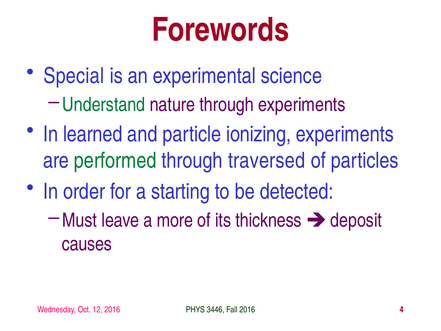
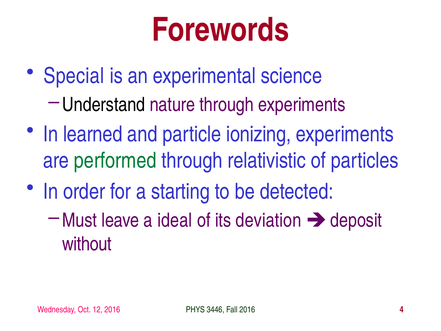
Understand colour: green -> black (104, 105)
traversed: traversed -> relativistic (267, 161)
more: more -> ideal (175, 220)
thickness: thickness -> deviation (268, 220)
causes: causes -> without (87, 244)
